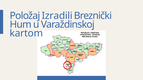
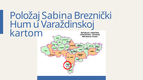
Izradili: Izradili -> Sabina (57, 16)
